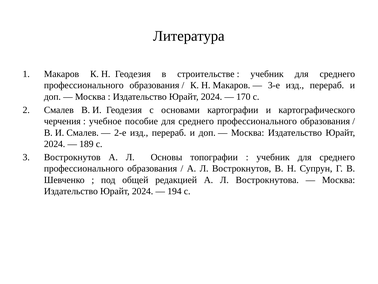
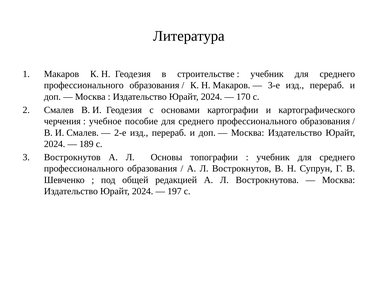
194: 194 -> 197 (174, 191)
